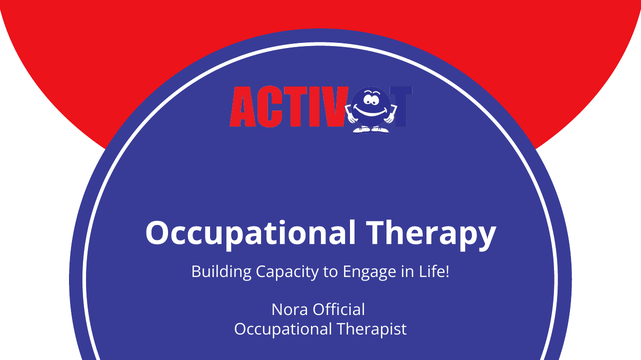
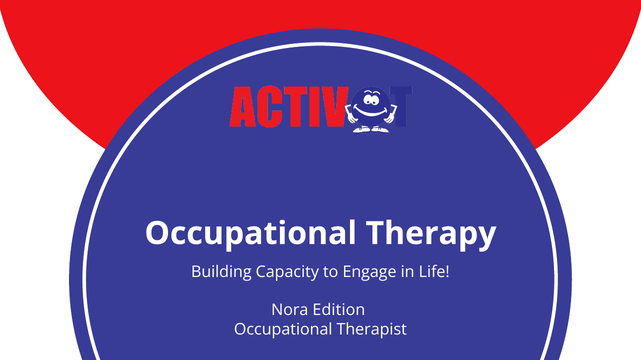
Official: Official -> Edition (339, 311)
